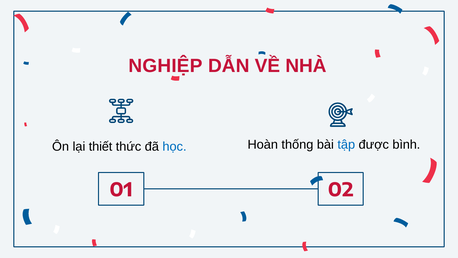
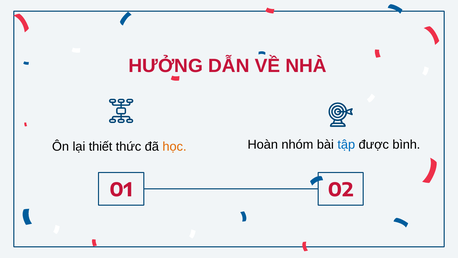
NGHIỆP: NGHIỆP -> HƯỞNG (166, 66)
học colour: blue -> orange (175, 146)
thống: thống -> nhóm (297, 144)
